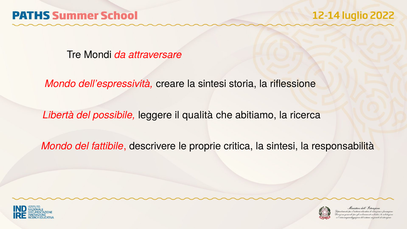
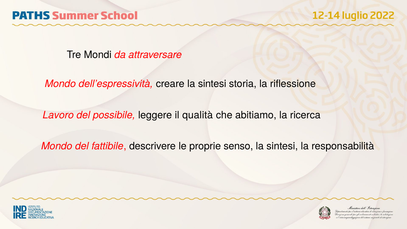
Libertà: Libertà -> Lavoro (58, 115)
critica: critica -> senso (238, 146)
